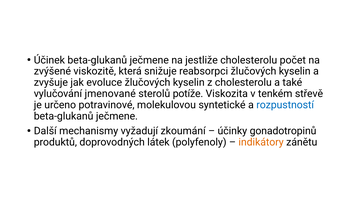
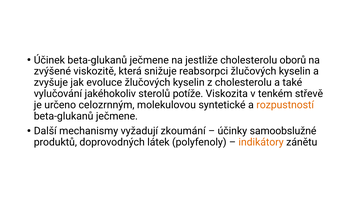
počet: počet -> oborů (293, 60)
jmenované: jmenované -> jakéhokoliv (110, 94)
potravinové: potravinové -> celozrnným (107, 105)
rozpustností colour: blue -> orange (285, 105)
gonadotropinů: gonadotropinů -> samoobslužné (283, 131)
